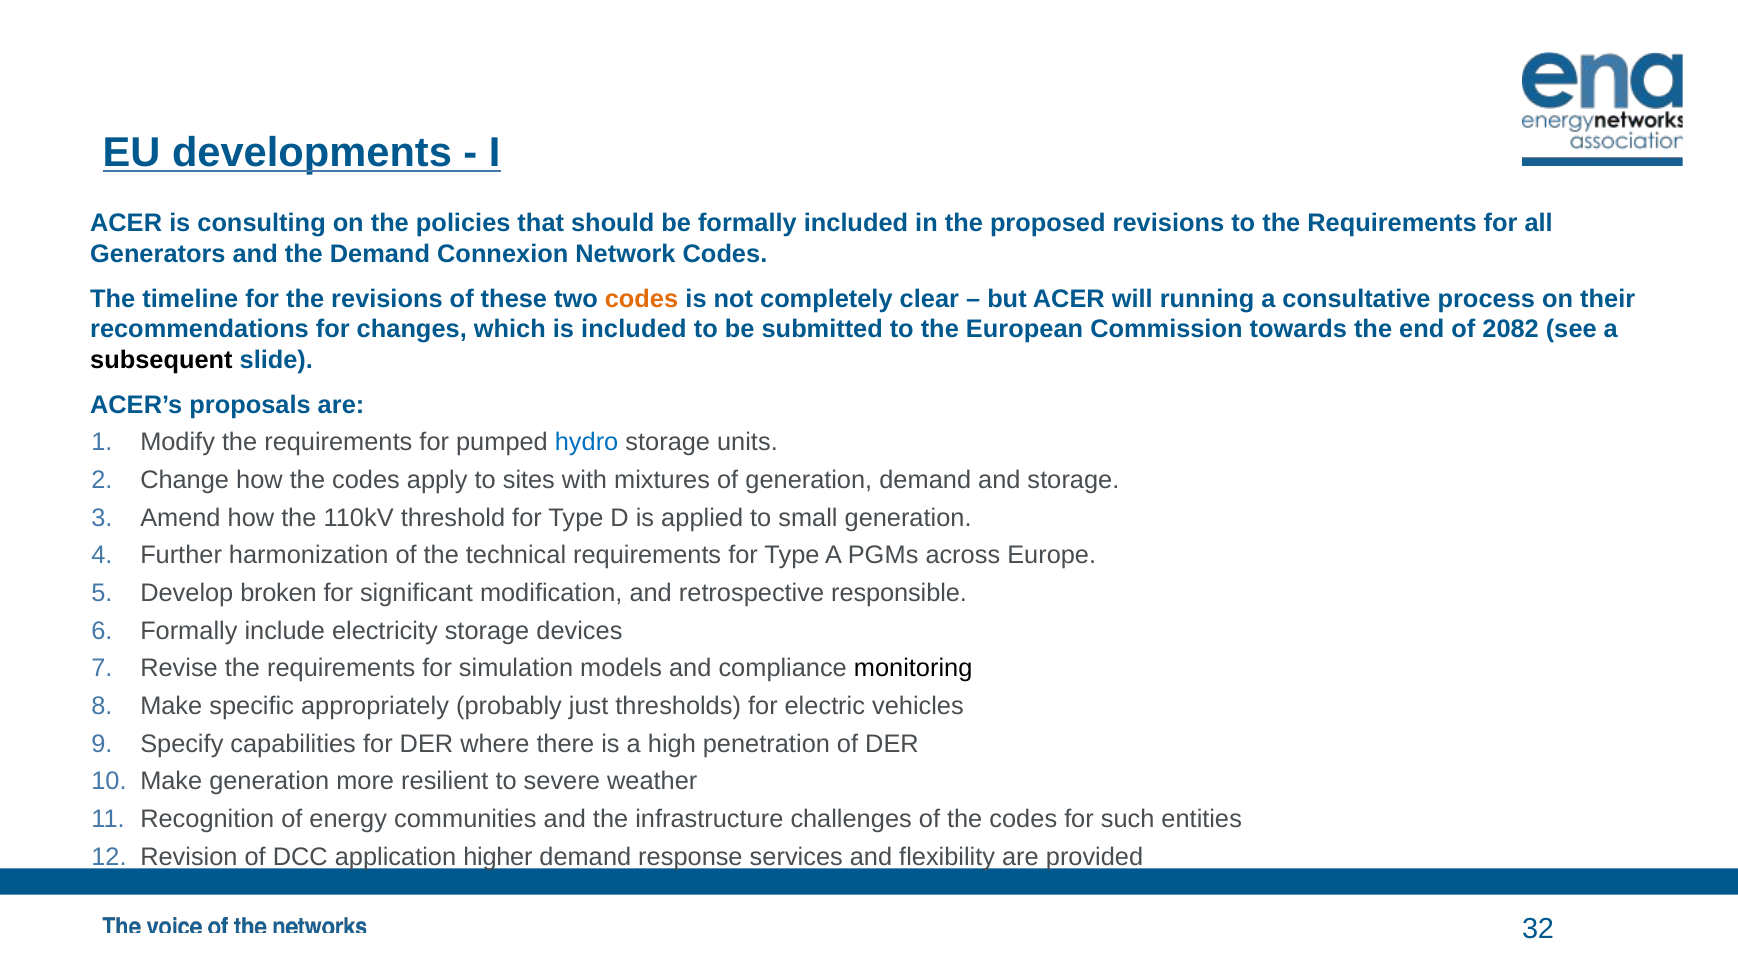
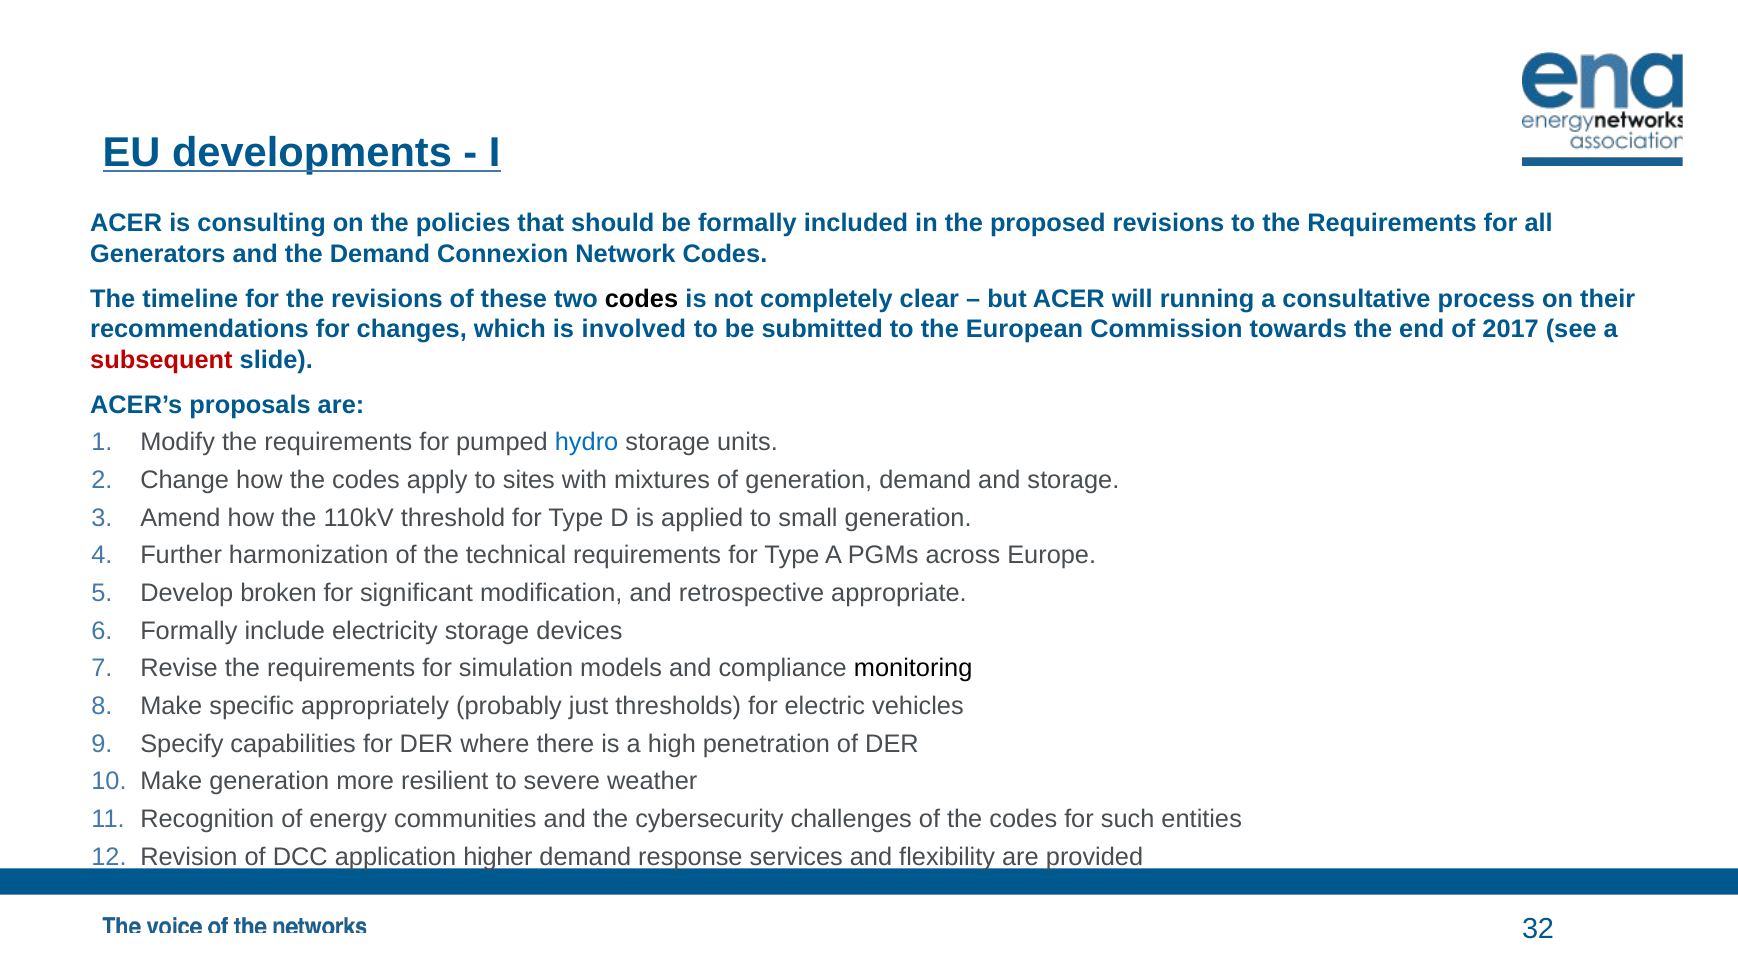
codes colour: orange -> black (641, 299)
is included: included -> involved (634, 329)
2082: 2082 -> 2017 (1511, 329)
subsequent colour: black -> red (161, 360)
responsible: responsible -> appropriate (899, 593)
infrastructure: infrastructure -> cybersecurity (709, 819)
